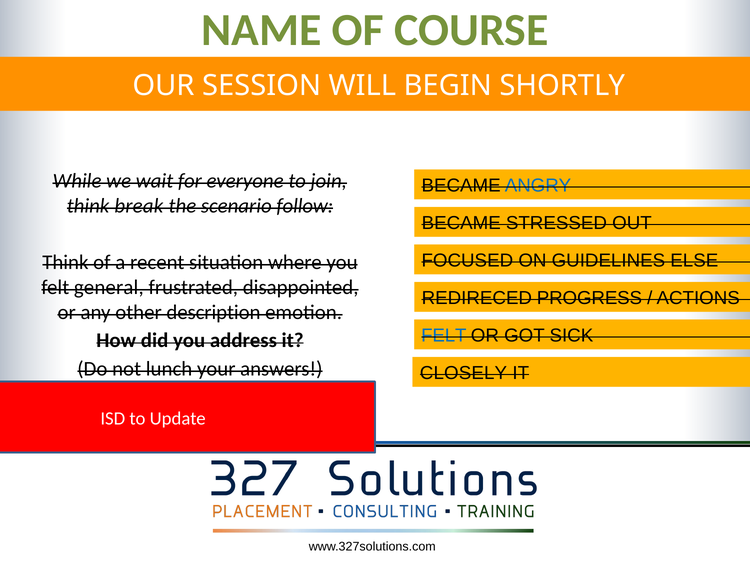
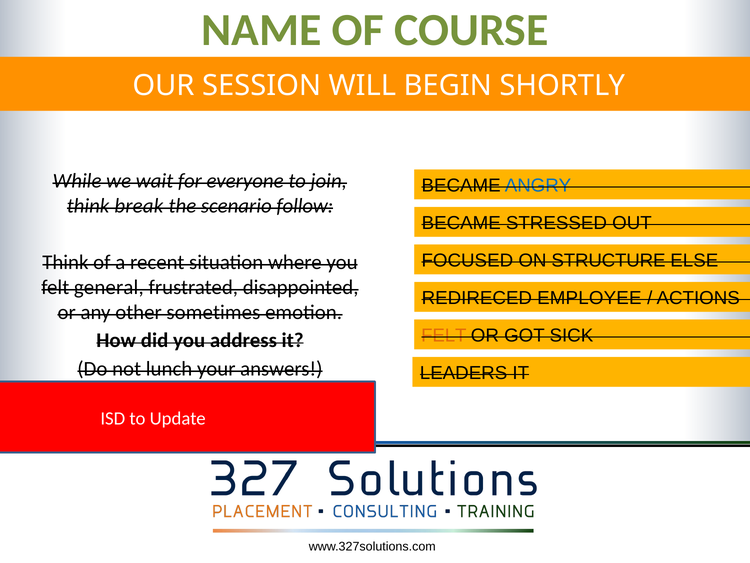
GUIDELINES: GUIDELINES -> STRUCTURE (608, 261)
PROGRESS: PROGRESS -> EMPLOYEE (589, 298)
description: description -> sometimes (213, 312)
FELT colour: blue -> orange (444, 335)
CLOSELY: CLOSELY -> LEADERS (464, 373)
